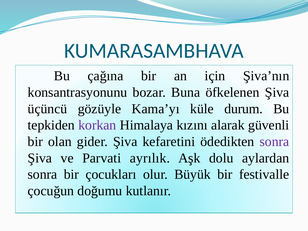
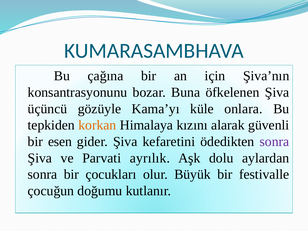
durum: durum -> onlara (243, 109)
korkan colour: purple -> orange (97, 125)
olan: olan -> esen (60, 142)
